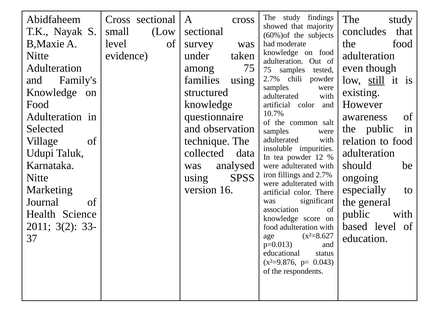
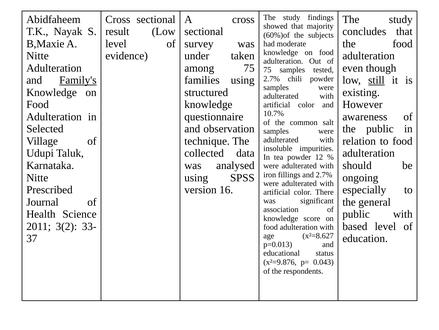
small: small -> result (117, 31)
Family's underline: none -> present (78, 80)
Marketing: Marketing -> Prescribed (49, 189)
